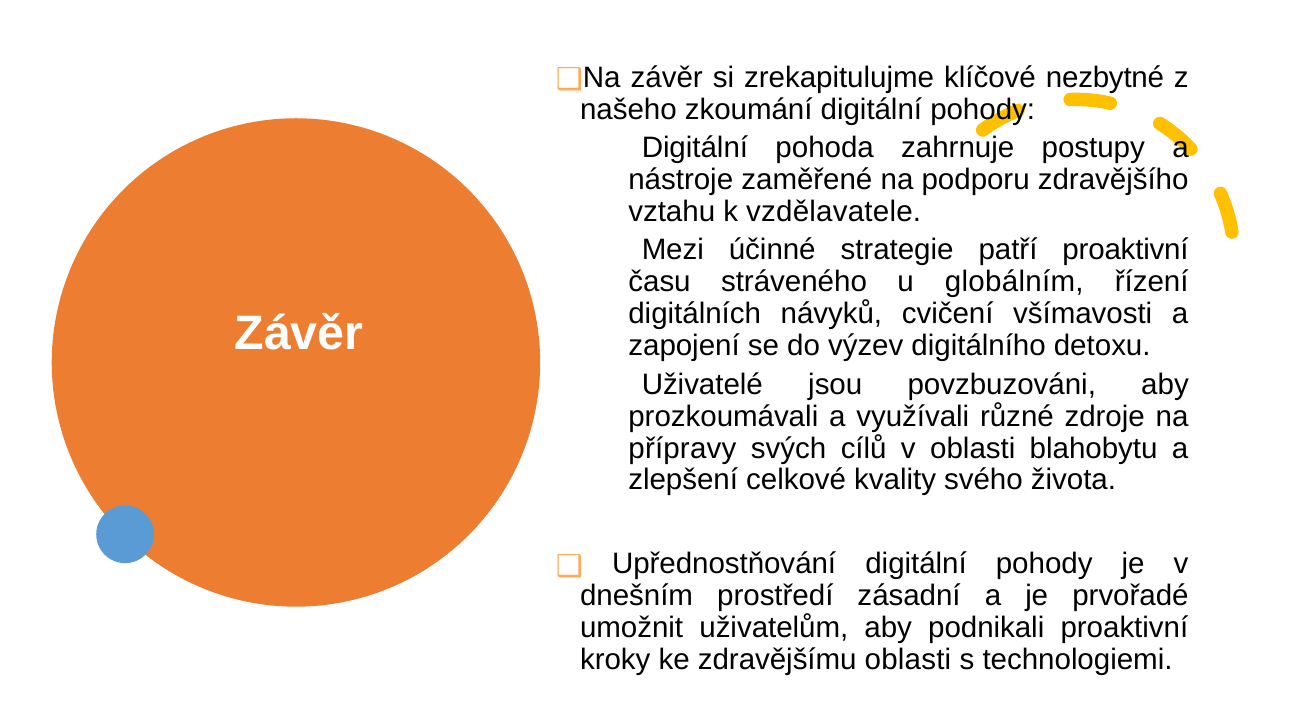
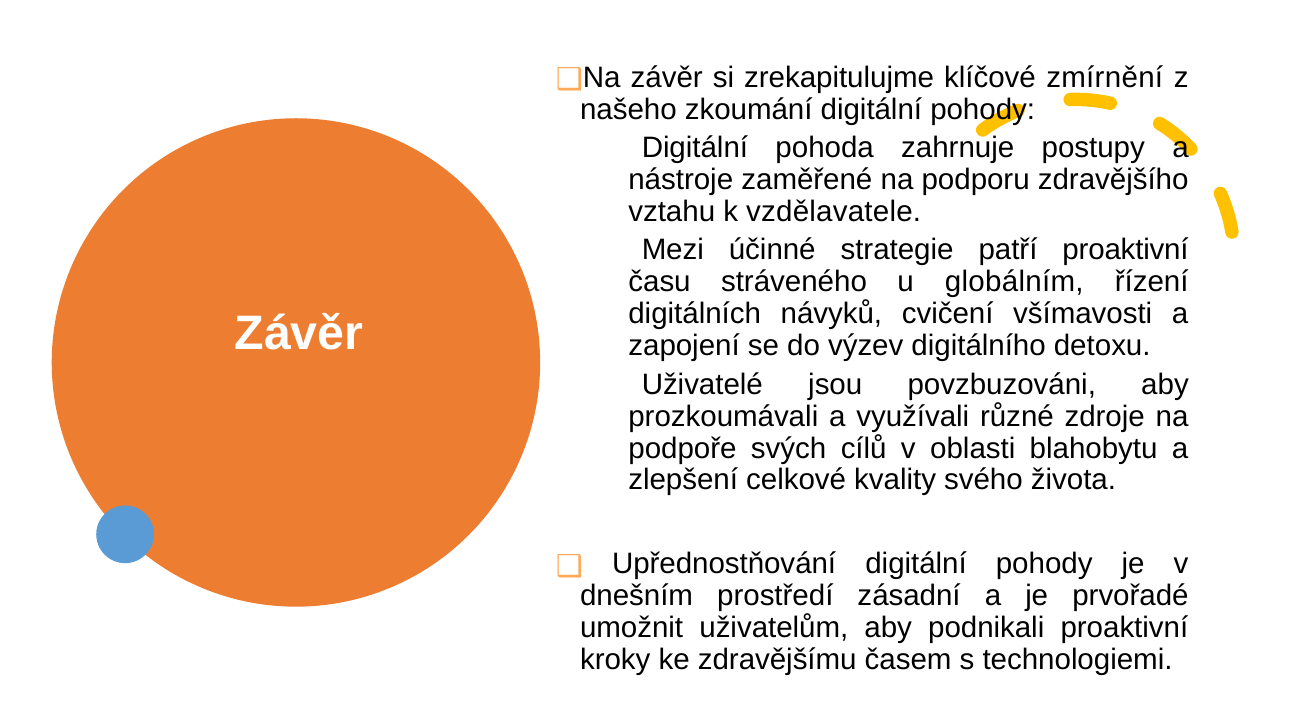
nezbytné: nezbytné -> zmírnění (1105, 77)
přípravy: přípravy -> podpoře (682, 448)
zdravějšímu oblasti: oblasti -> časem (908, 660)
